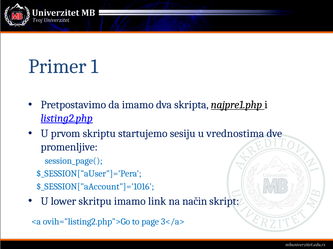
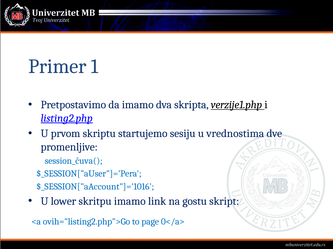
najpre1.php: najpre1.php -> verzije1.php (236, 105)
session_page(: session_page( -> session_čuva( (74, 161)
način: način -> gostu (195, 202)
3</a>: 3</a> -> 0</a> (173, 222)
